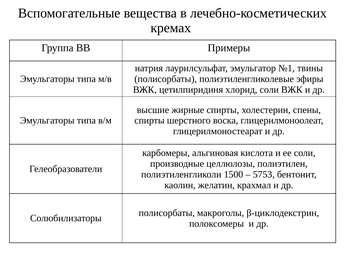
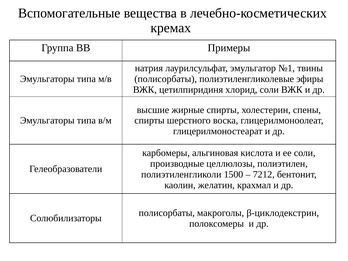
5753: 5753 -> 7212 (264, 174)
